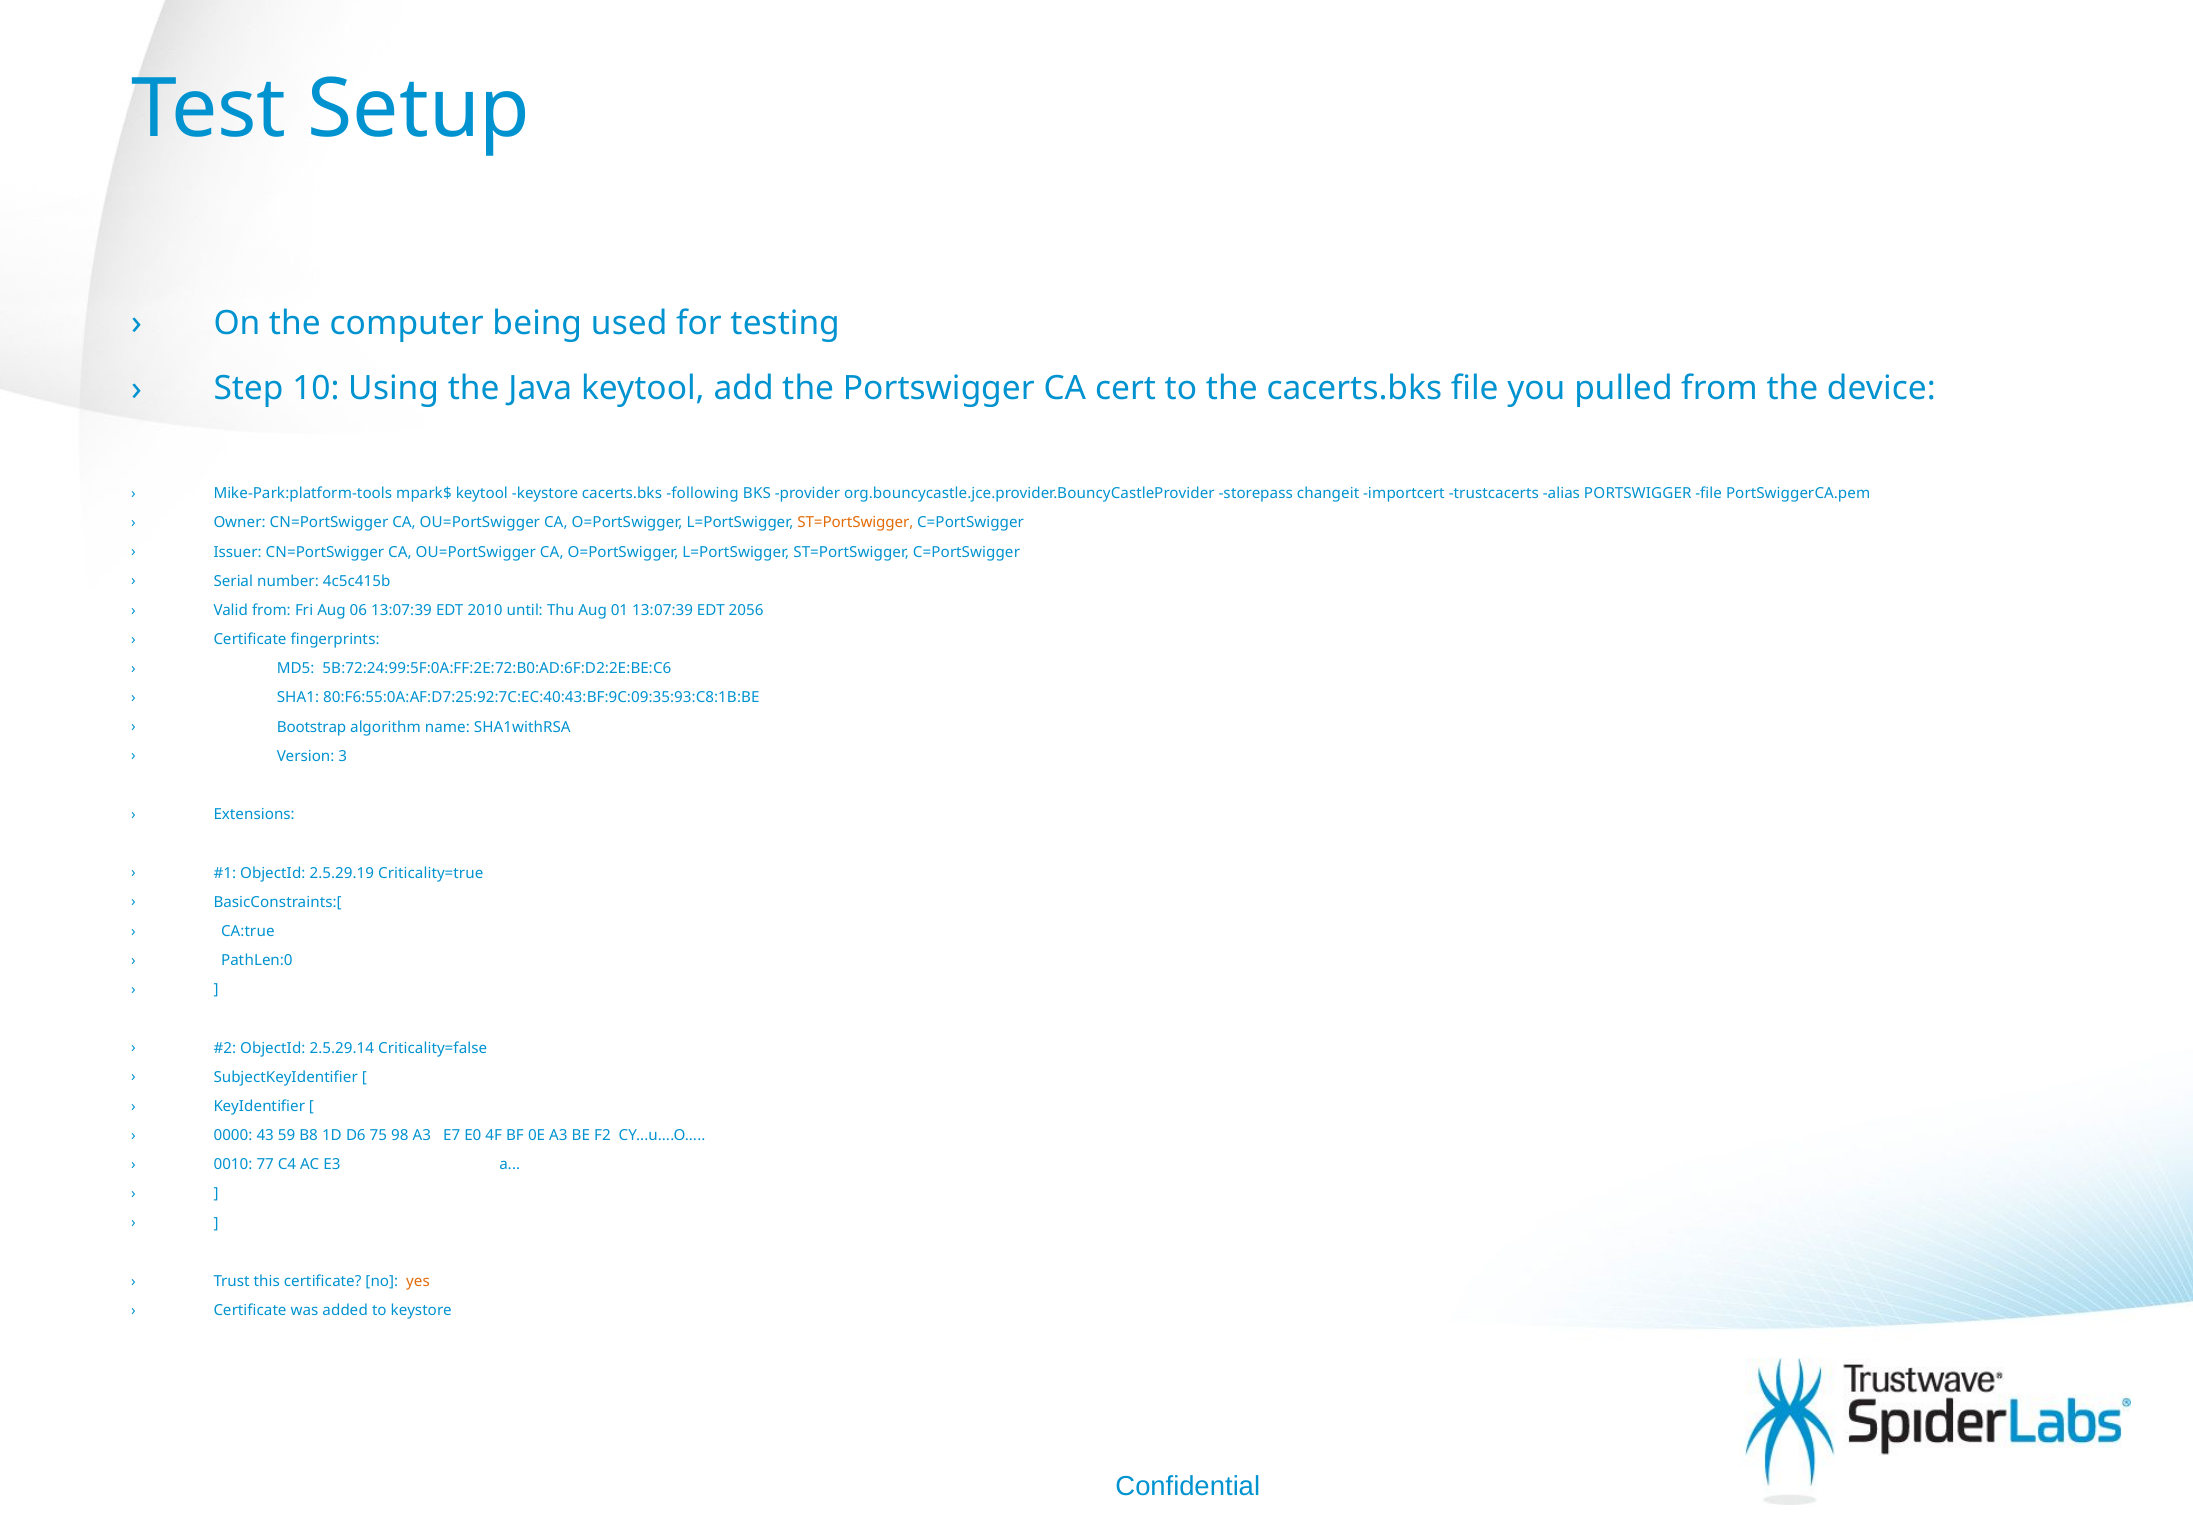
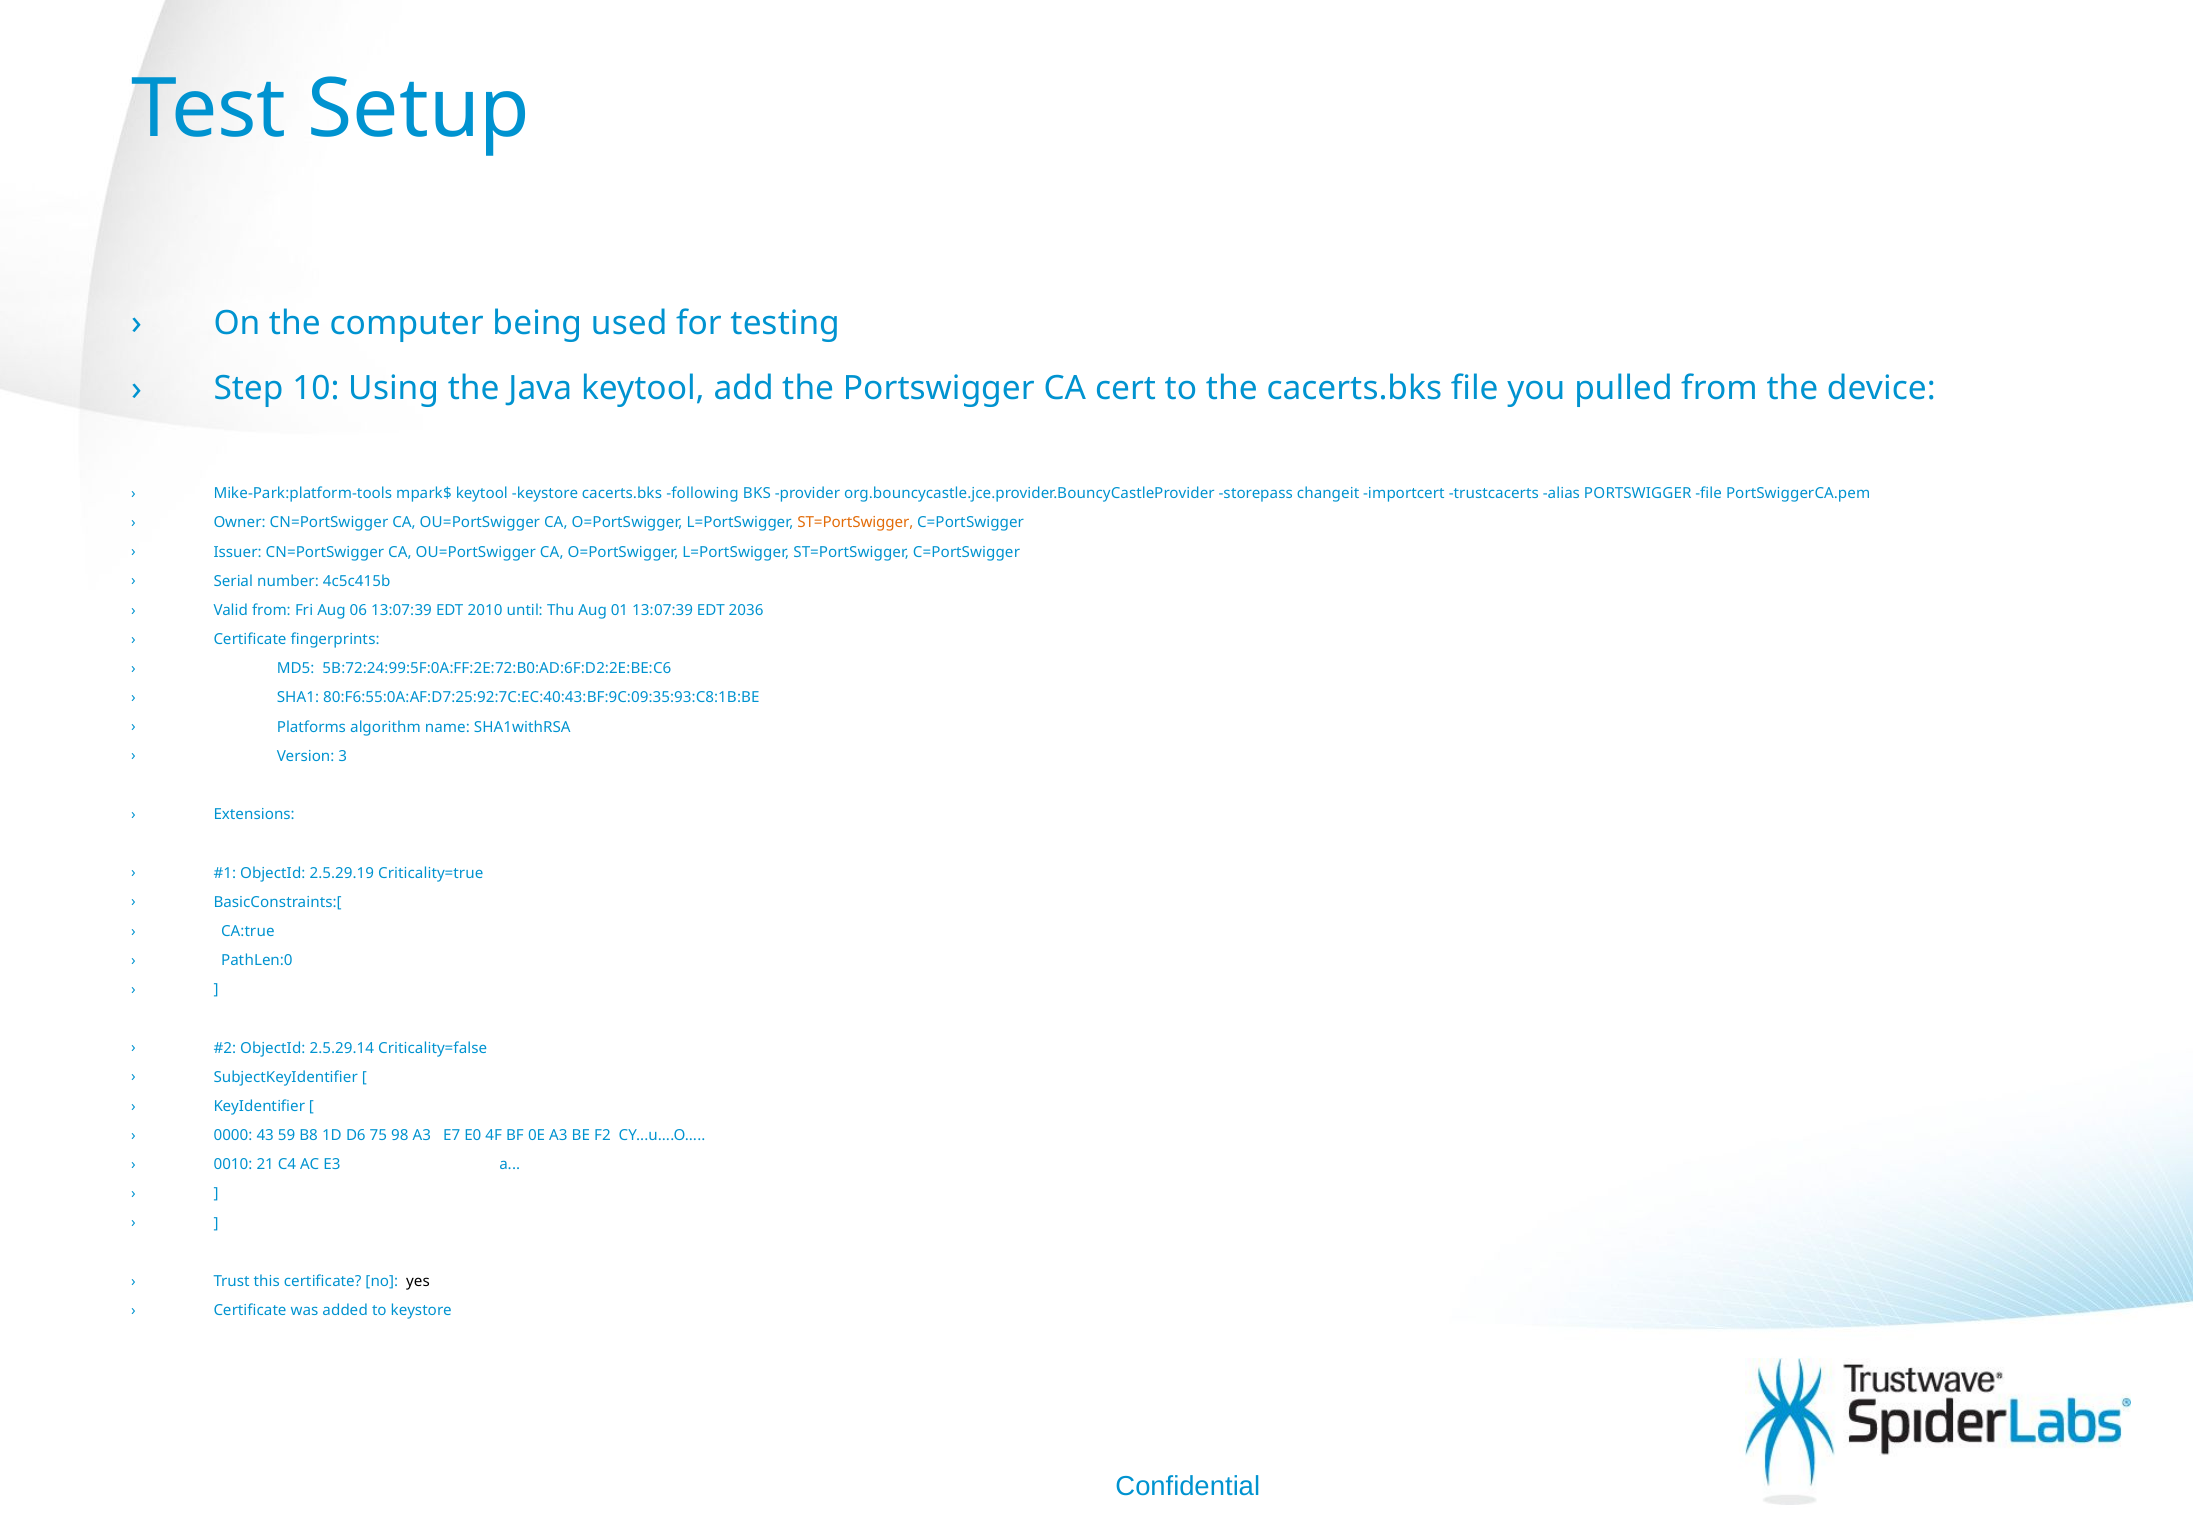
2056: 2056 -> 2036 (746, 610)
Bootstrap: Bootstrap -> Platforms (311, 727)
77: 77 -> 21 (265, 1165)
yes colour: orange -> black (418, 1282)
